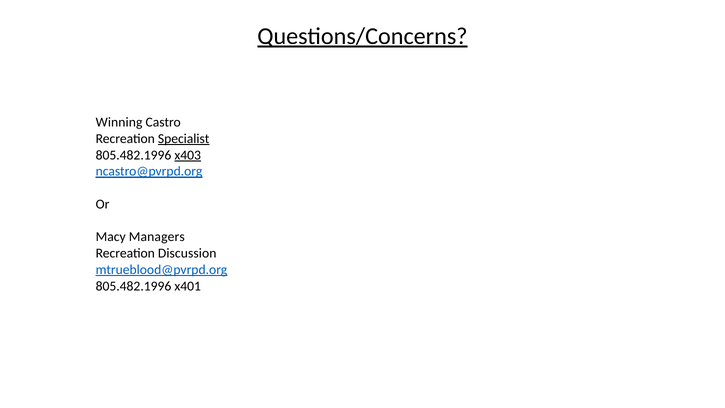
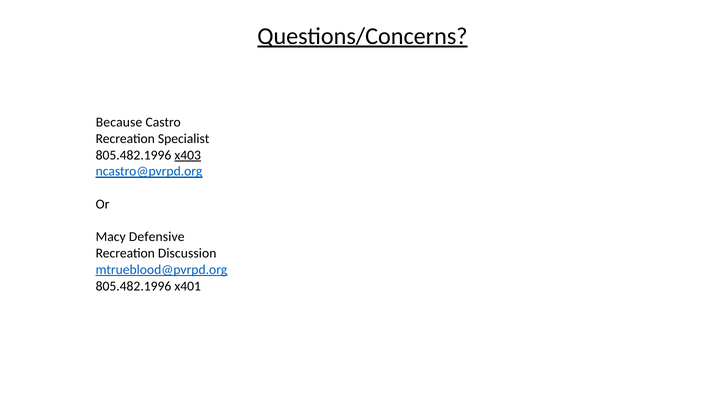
Winning: Winning -> Because (119, 122)
Specialist underline: present -> none (184, 139)
Managers: Managers -> Defensive (157, 237)
